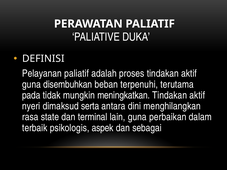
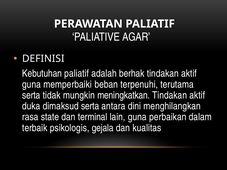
DUKA: DUKA -> AGAR (136, 37)
Pelayanan: Pelayanan -> Kebutuhan (42, 74)
proses: proses -> berhak (132, 74)
disembuhkan: disembuhkan -> memperbaiki (68, 84)
pada: pada -> serta (31, 95)
nyeri: nyeri -> duka (31, 106)
aspek: aspek -> gejala (103, 128)
sebagai: sebagai -> kualitas (147, 128)
